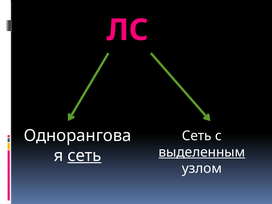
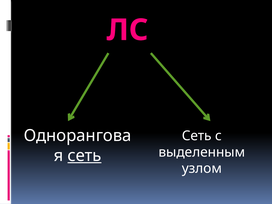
выделенным underline: present -> none (202, 152)
